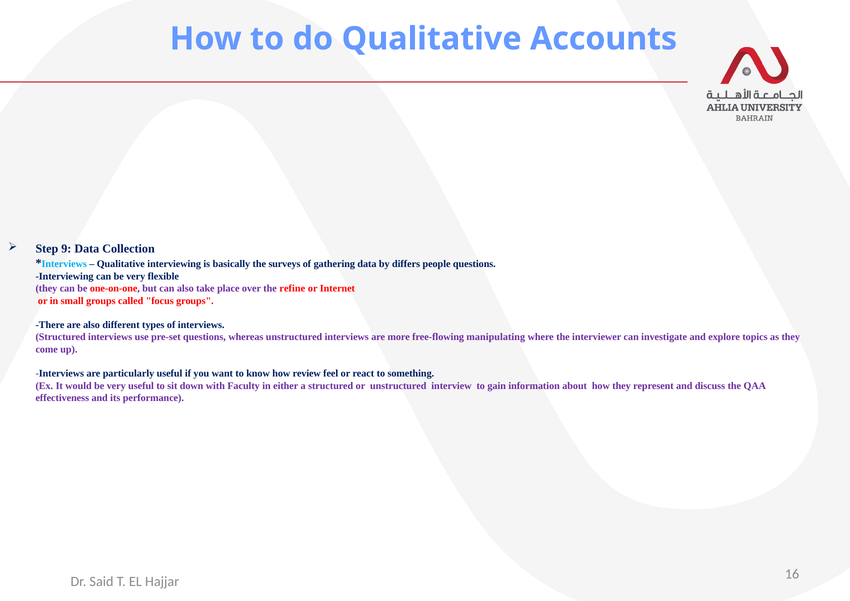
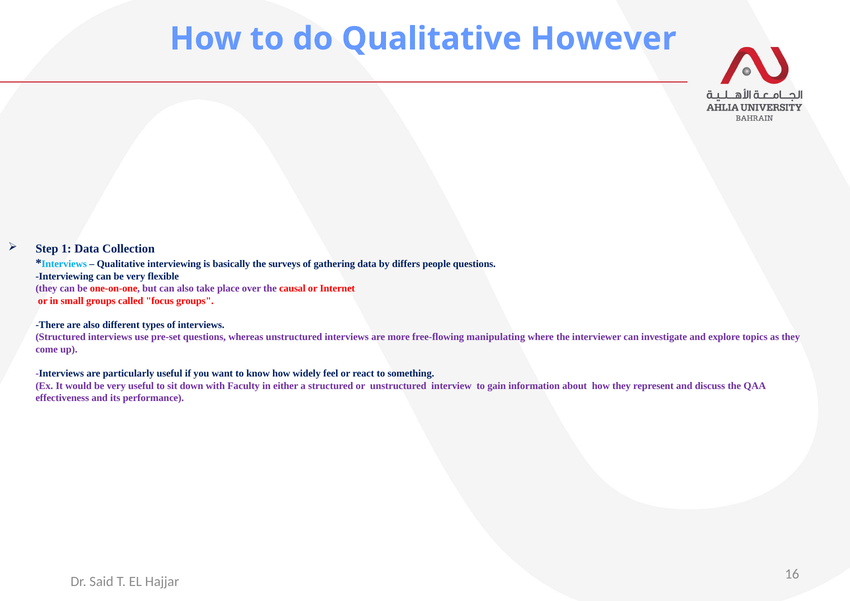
Accounts: Accounts -> However (603, 39)
9: 9 -> 1 (66, 249)
refine: refine -> causal (292, 289)
review: review -> widely (307, 374)
